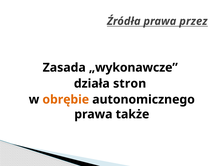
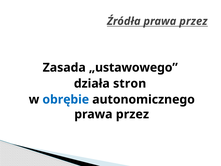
„wykonawcze: „wykonawcze -> „ustawowego (133, 67)
obrębie colour: orange -> blue (66, 99)
także: także -> przez (132, 114)
